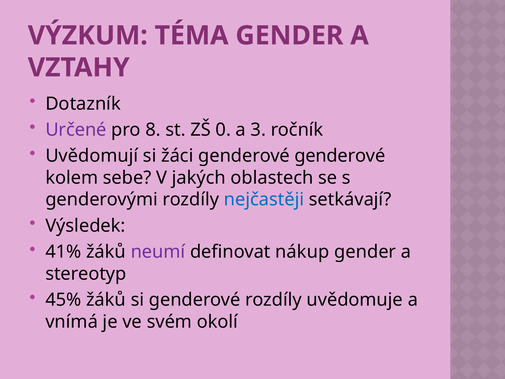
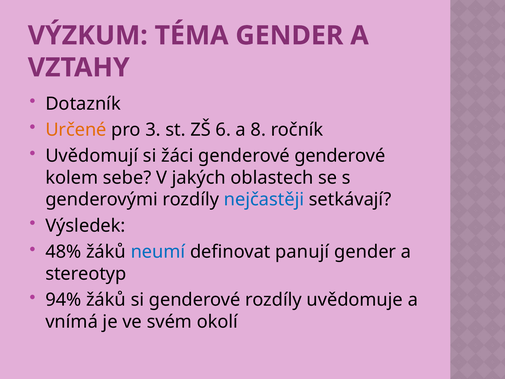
Určené colour: purple -> orange (76, 130)
8: 8 -> 3 (153, 130)
0: 0 -> 6 (223, 130)
3: 3 -> 8 (258, 130)
41%: 41% -> 48% (63, 252)
neumí colour: purple -> blue (158, 252)
nákup: nákup -> panují (302, 252)
45%: 45% -> 94% (63, 300)
